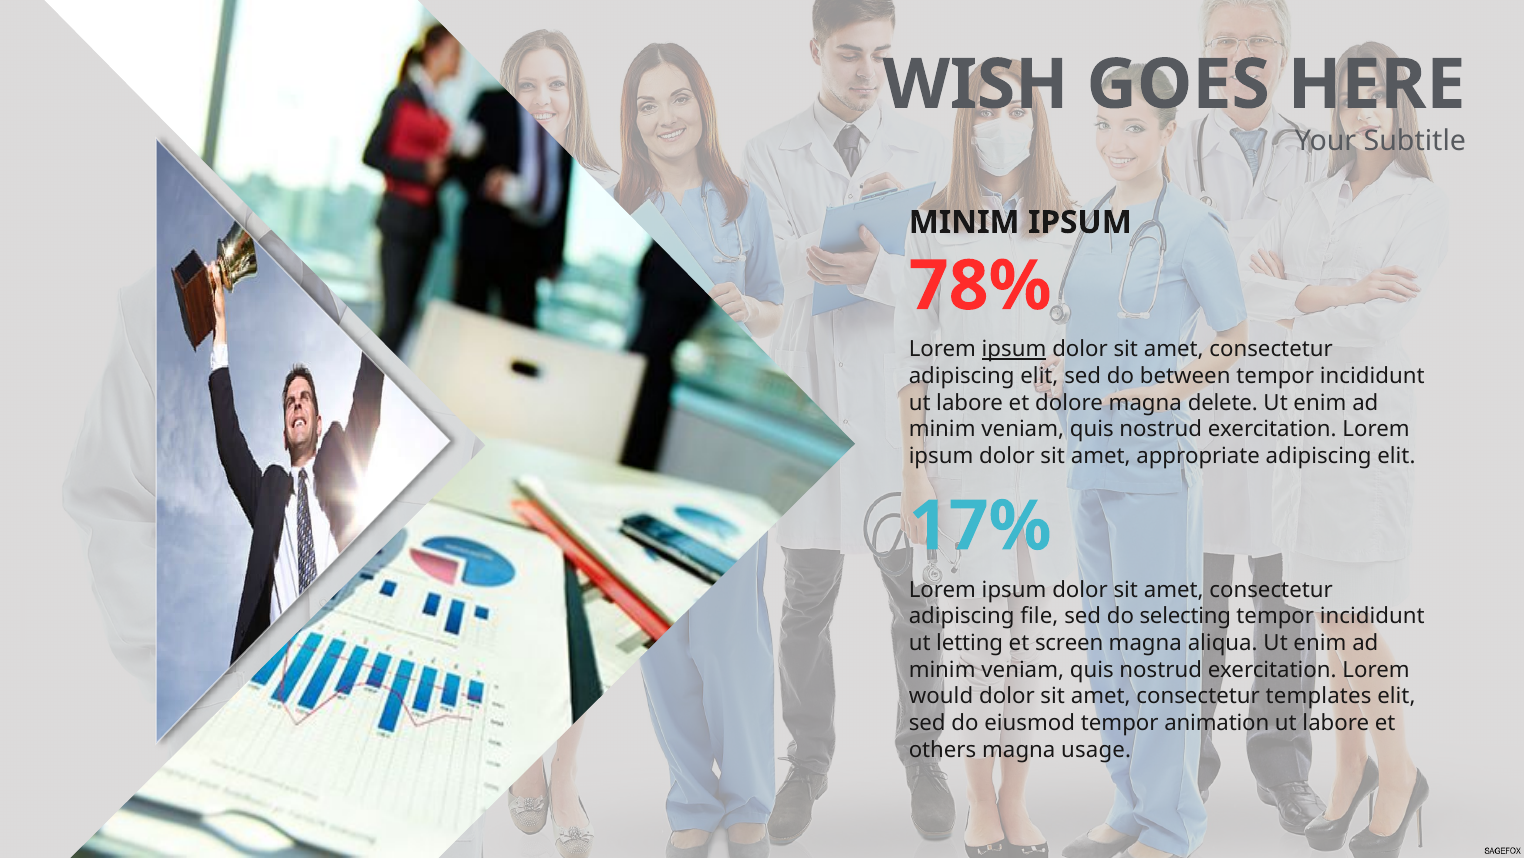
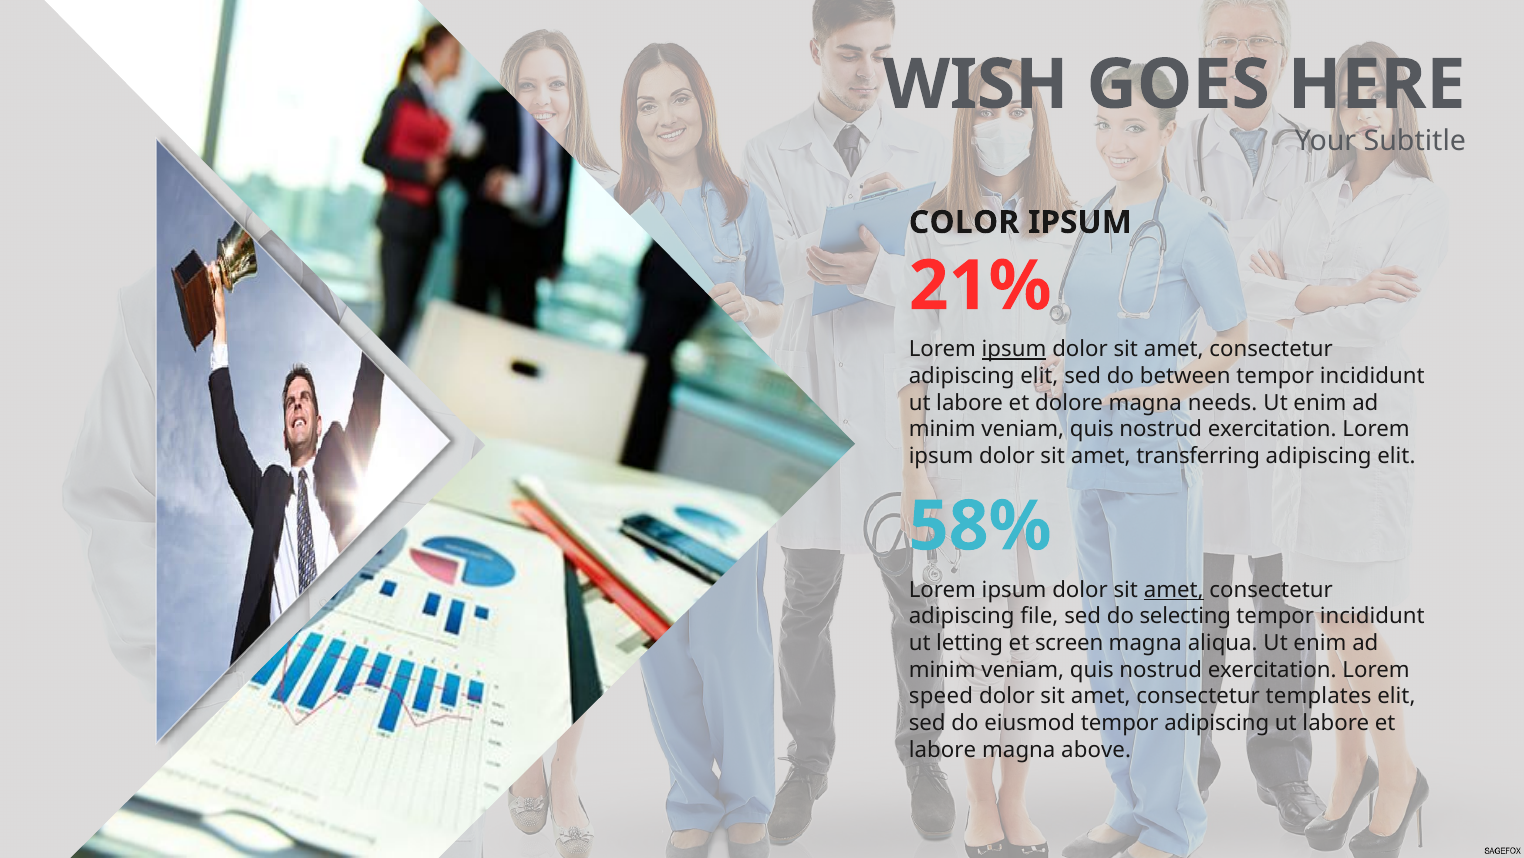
MINIM: MINIM -> COLOR (964, 222)
78%: 78% -> 21% (980, 286)
delete: delete -> needs (1223, 403)
appropriate: appropriate -> transferring (1198, 456)
17%: 17% -> 58% (980, 526)
amet underline: none -> present (1174, 589)
would: would -> speed (941, 696)
tempor animation: animation -> adipiscing (1217, 723)
others: others -> labore (942, 749)
usage: usage -> above (1096, 749)
